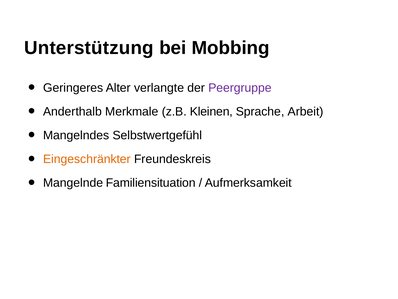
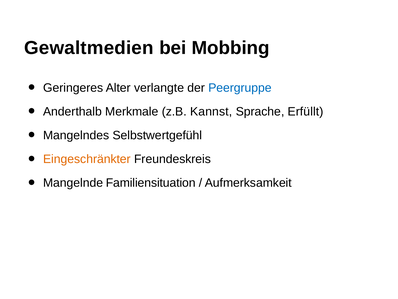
Unterstützung: Unterstützung -> Gewaltmedien (89, 48)
Peergruppe colour: purple -> blue (240, 88)
Kleinen: Kleinen -> Kannst (211, 111)
Arbeit: Arbeit -> Erfüllt (306, 111)
